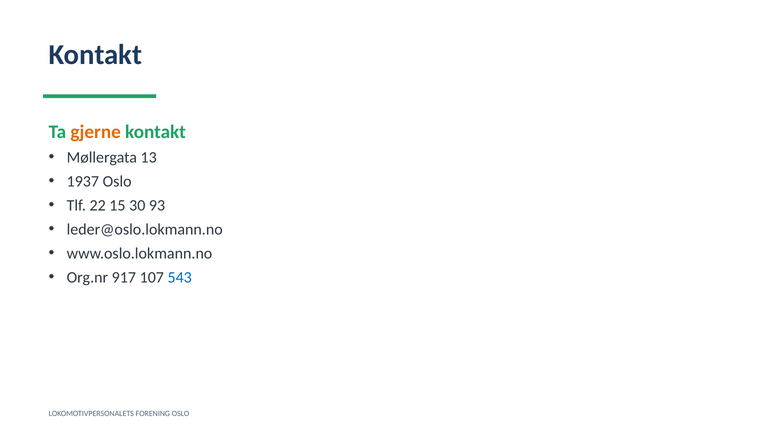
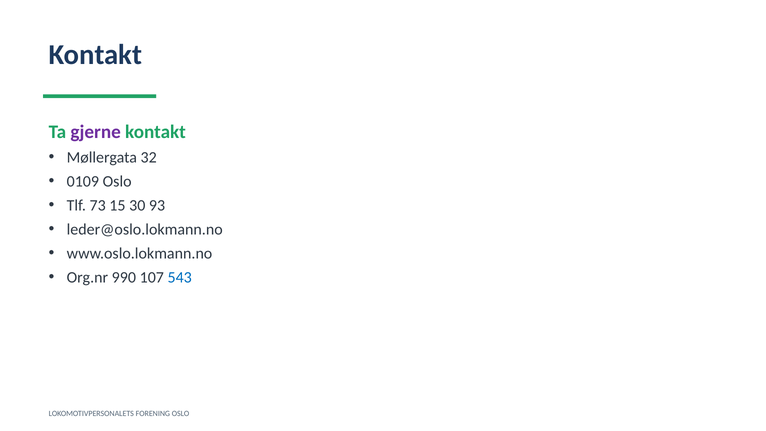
gjerne colour: orange -> purple (96, 132)
13: 13 -> 32 (149, 158)
1937: 1937 -> 0109 (83, 181)
22: 22 -> 73 (98, 205)
917: 917 -> 990 (124, 277)
